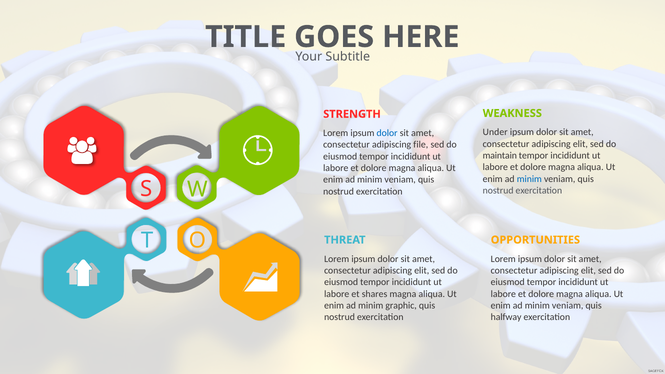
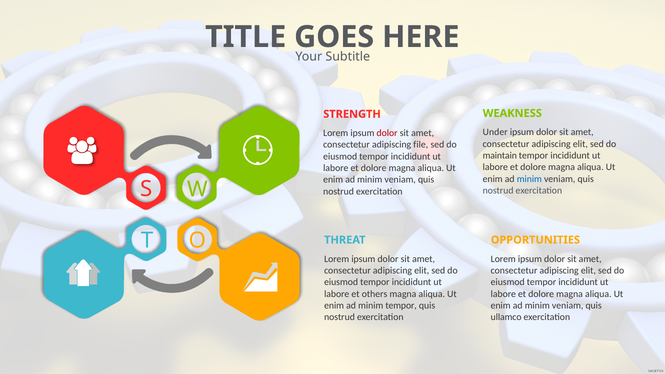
dolor colour: blue -> red (387, 133)
shares: shares -> others (375, 294)
minim graphic: graphic -> tempor (401, 306)
halfway: halfway -> ullamco (506, 317)
